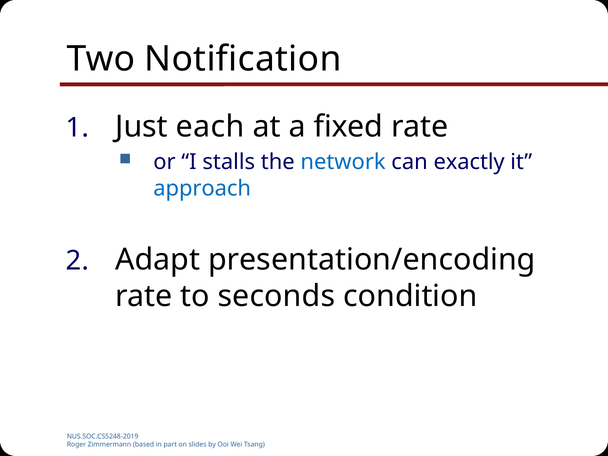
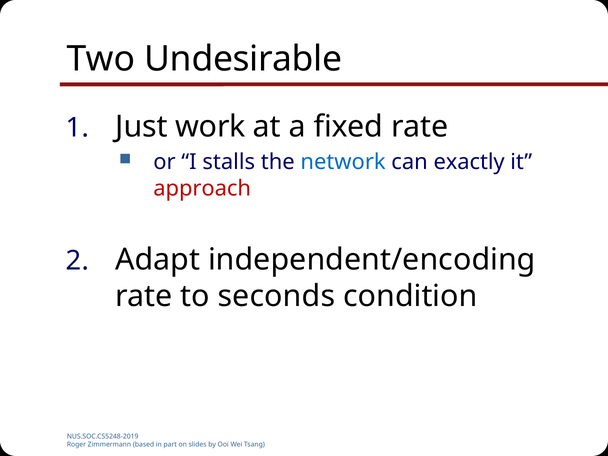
Notification: Notification -> Undesirable (243, 59)
each: each -> work (210, 127)
approach colour: blue -> red (202, 188)
presentation/encoding: presentation/encoding -> independent/encoding (372, 260)
